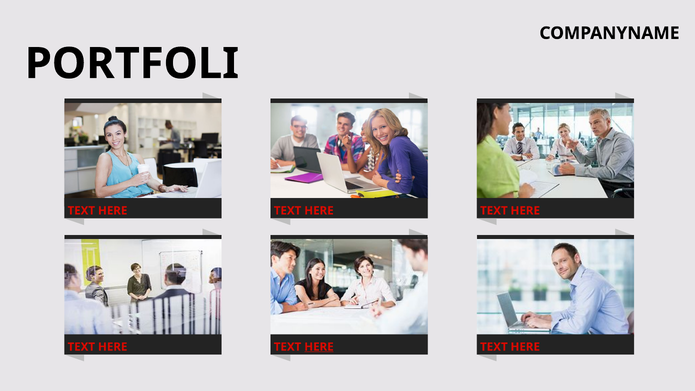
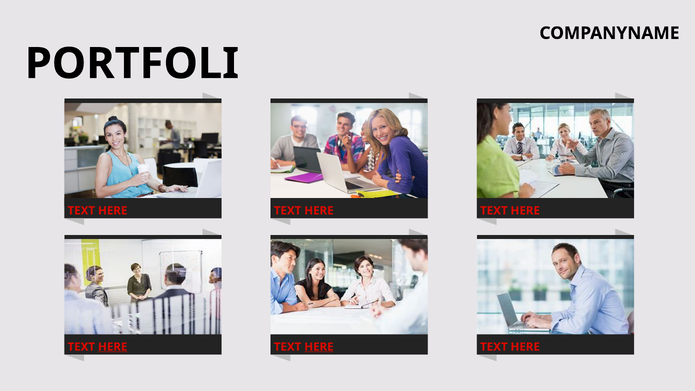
HERE underline: none -> present (113, 347)
